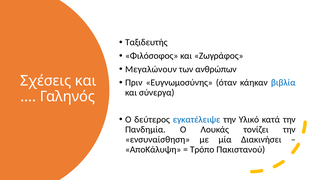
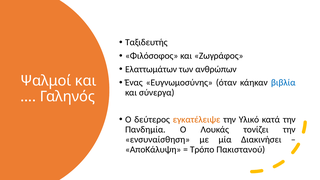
Μεγαλώνουν: Μεγαλώνουν -> Ελαττωμάτων (151, 69)
Σχέσεις: Σχέσεις -> Ψαλμοί (46, 81)
Πριν: Πριν -> Ένας (134, 83)
εγκατέλειψε colour: blue -> orange (197, 119)
